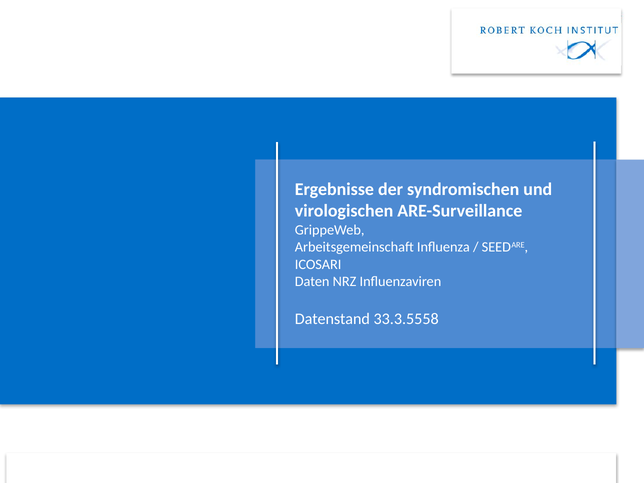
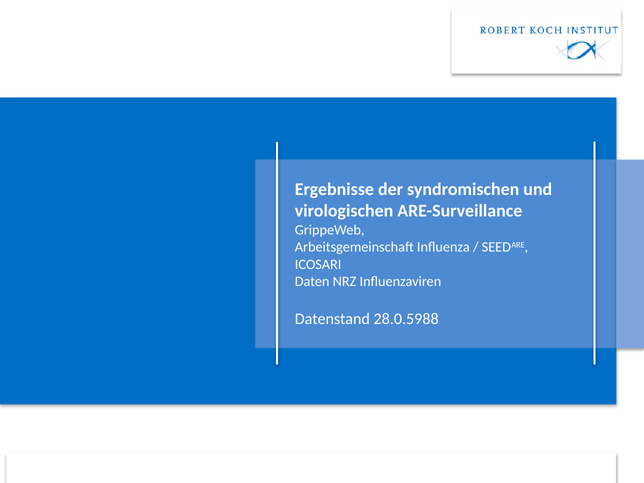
33.3.5558: 33.3.5558 -> 28.0.5988 (406, 319)
